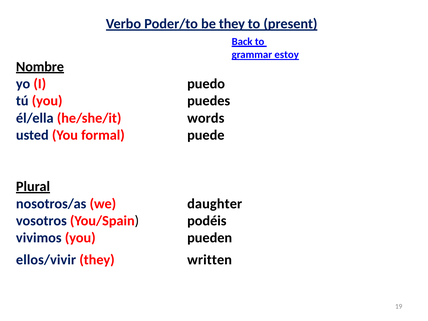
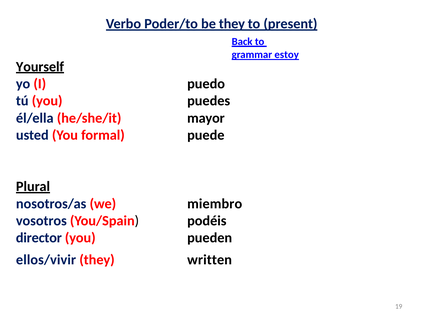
Nombre: Nombre -> Yourself (40, 67)
words: words -> mayor (206, 118)
daughter: daughter -> miembro (215, 204)
vivimos: vivimos -> director (39, 238)
